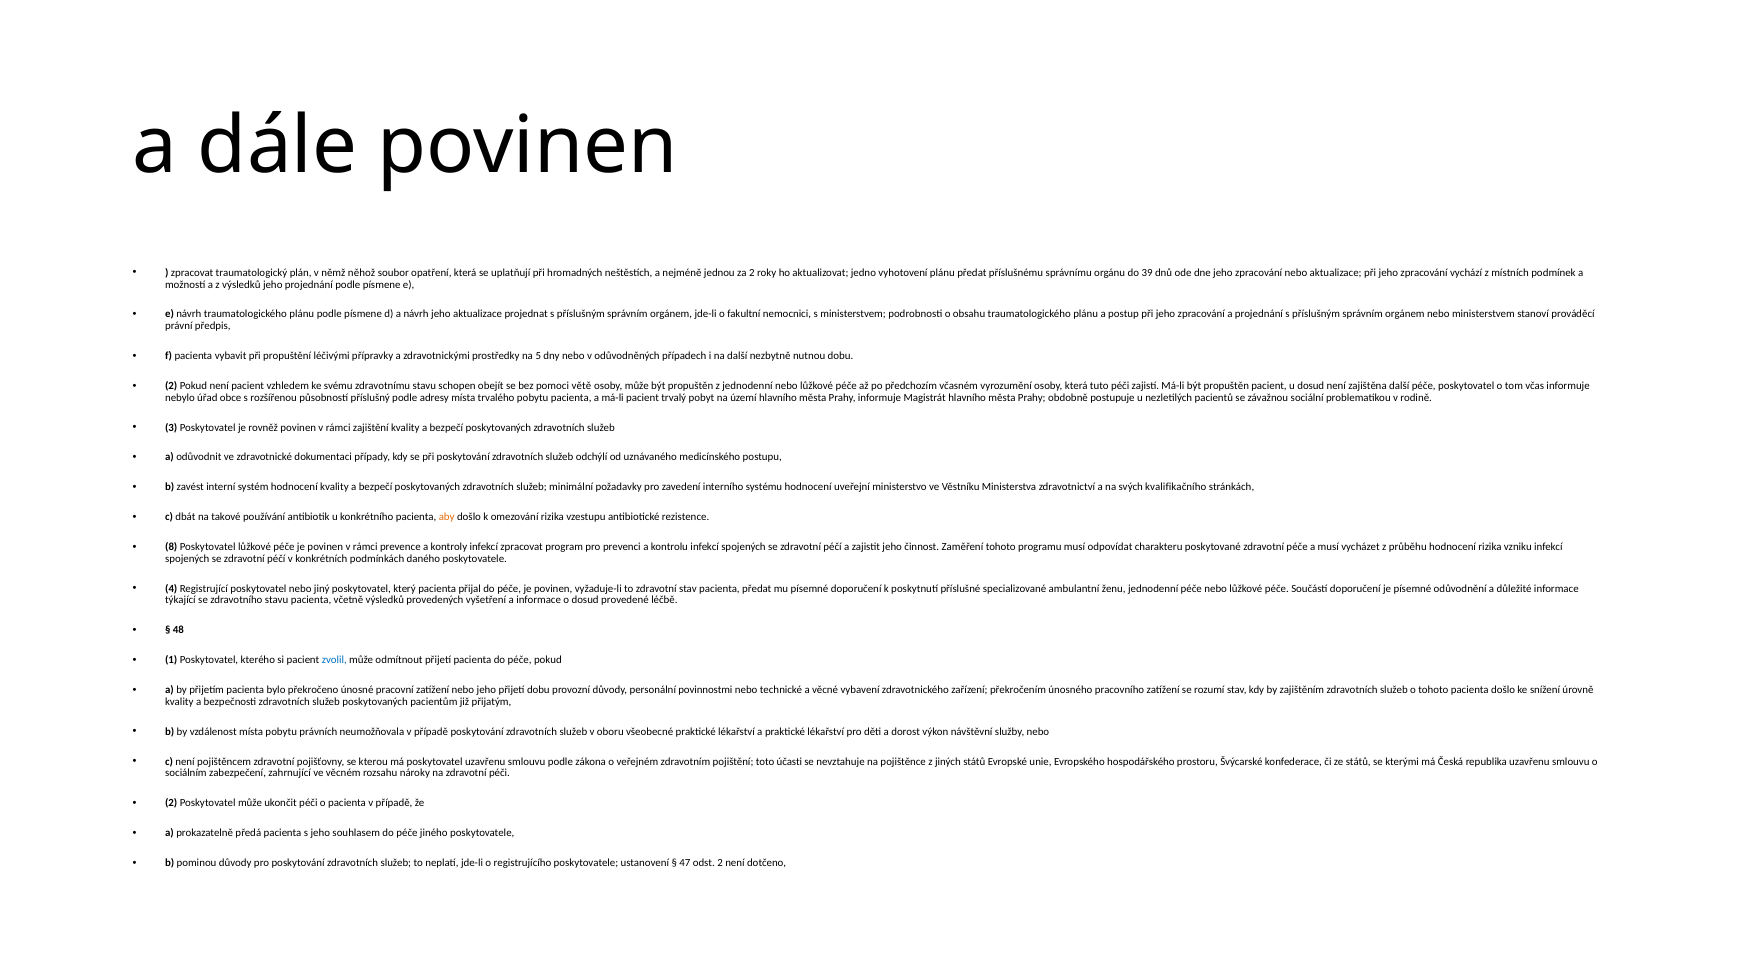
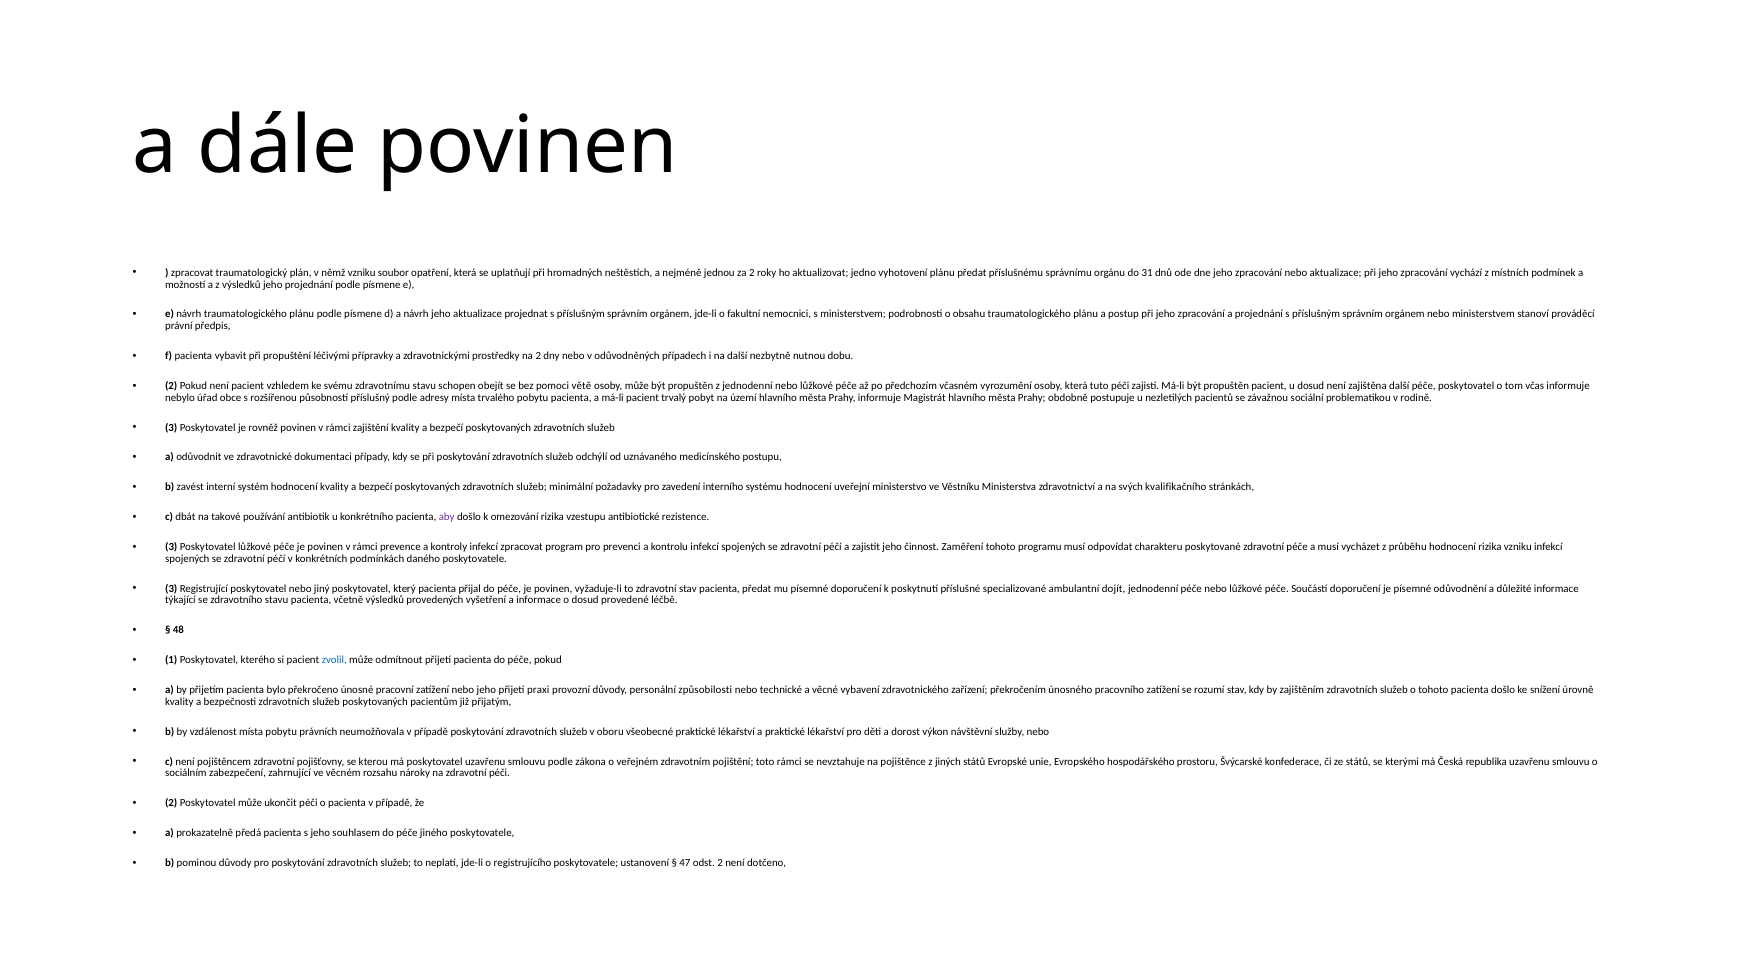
němž něhož: něhož -> vzniku (362, 273)
39: 39 -> 31 (1147, 273)
na 5: 5 -> 2 (538, 356)
aby colour: orange -> purple (447, 517)
8: 8 -> 3 (171, 547)
4: 4 -> 3 (171, 589)
ženu: ženu -> dojít (1114, 589)
přijetí dobu: dobu -> praxi (538, 690)
povinnostmi: povinnostmi -> způsobilosti (705, 690)
toto účasti: účasti -> rámci (789, 762)
